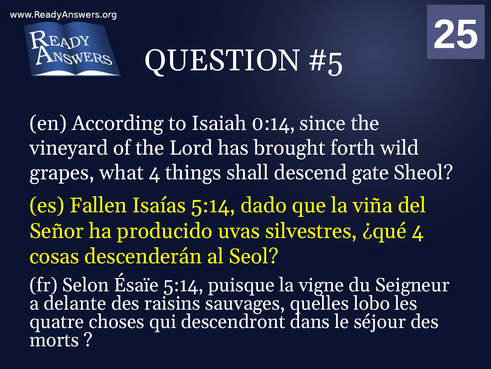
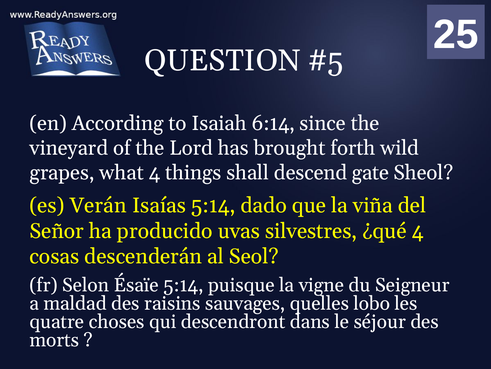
0:14: 0:14 -> 6:14 (273, 123)
Fallen: Fallen -> Verán (98, 205)
delante: delante -> maldad (75, 303)
